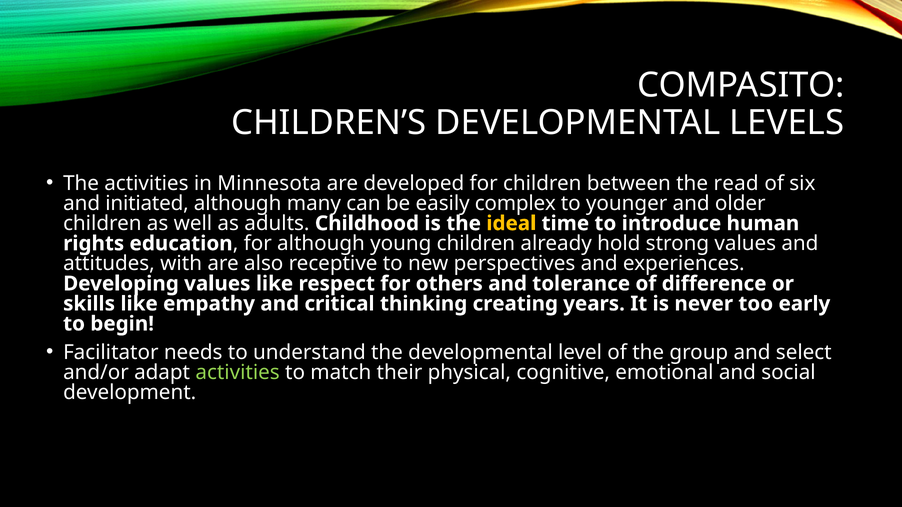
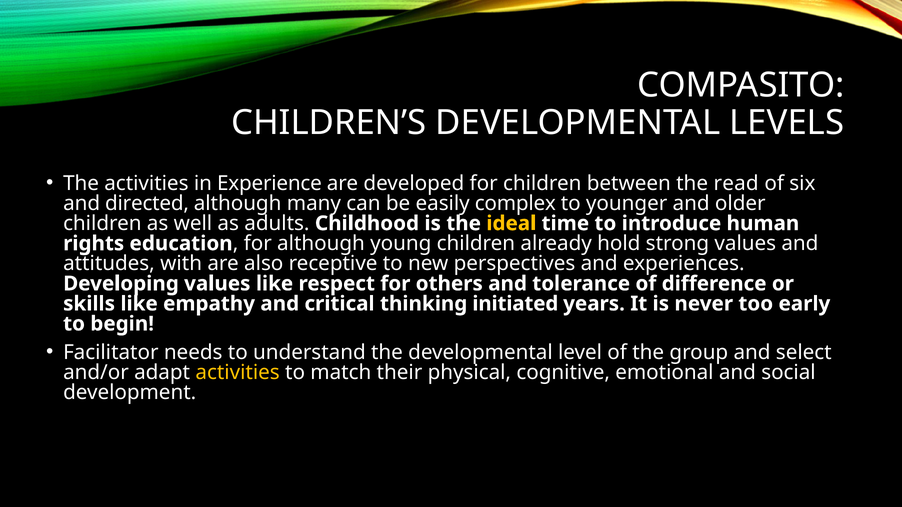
Minnesota: Minnesota -> Experience (269, 183)
initiated: initiated -> directed (147, 203)
creating: creating -> initiated (515, 304)
activities colour: light green -> yellow (238, 373)
